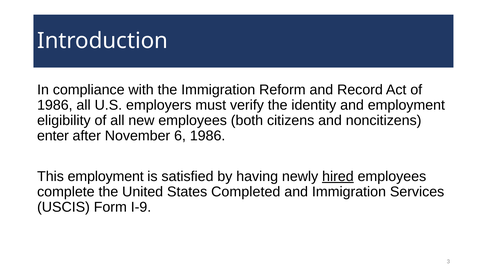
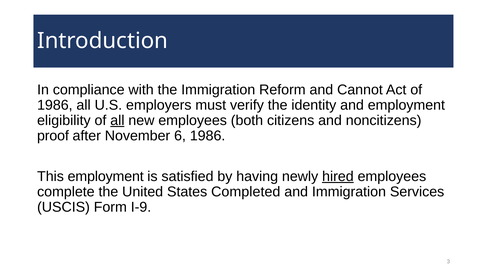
Record: Record -> Cannot (360, 90)
all underline: none -> present (117, 120)
enter: enter -> proof (53, 136)
